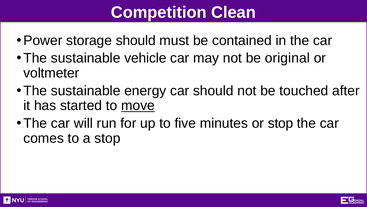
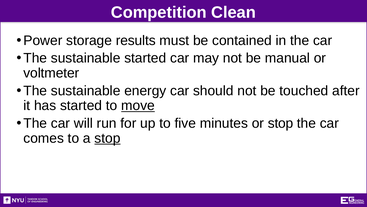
storage should: should -> results (136, 40)
sustainable vehicle: vehicle -> started (145, 58)
original: original -> manual (287, 58)
stop underline: none -> present (107, 138)
